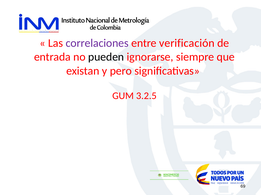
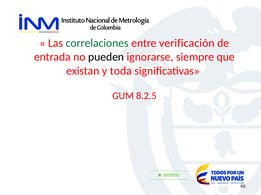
correlaciones colour: purple -> green (97, 43)
pero: pero -> toda (121, 71)
3.2.5: 3.2.5 -> 8.2.5 (146, 96)
